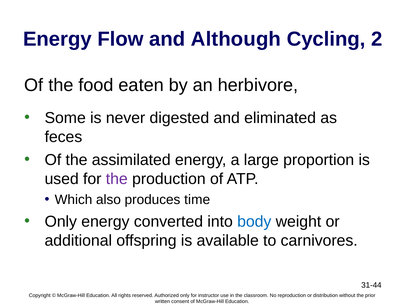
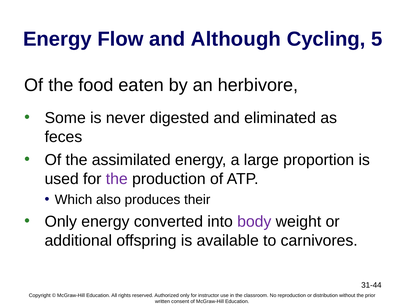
2: 2 -> 5 (377, 39)
time: time -> their (197, 199)
body colour: blue -> purple (254, 221)
